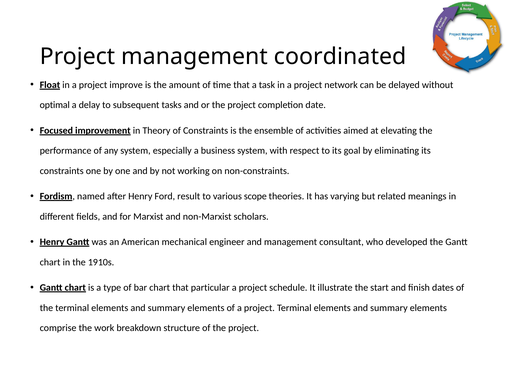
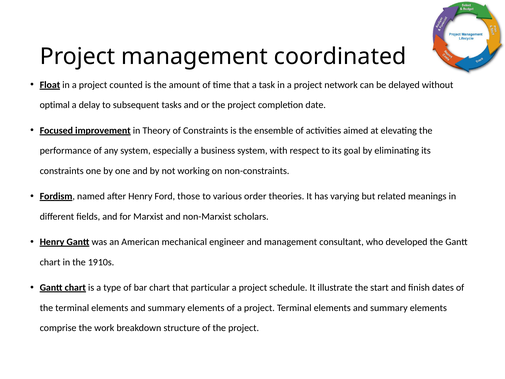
improve: improve -> counted (126, 85)
result: result -> those (189, 196)
scope: scope -> order (255, 196)
